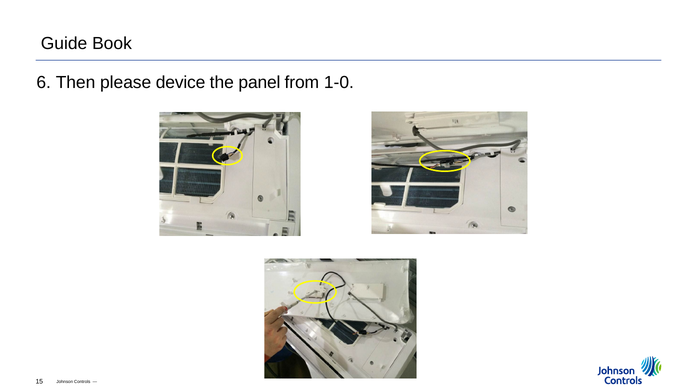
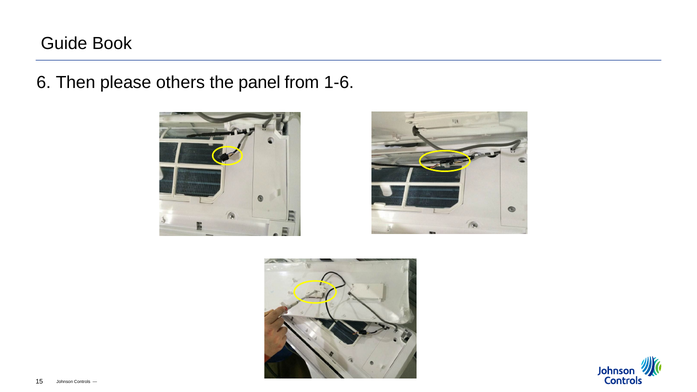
device: device -> others (180, 83)
1-0: 1-0 -> 1-6 (339, 83)
